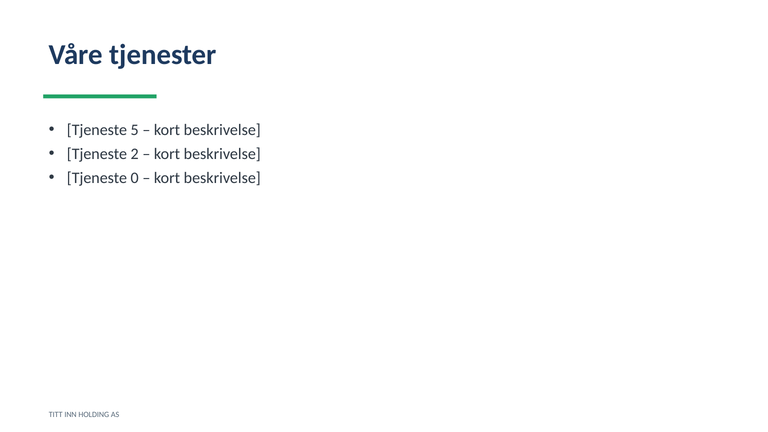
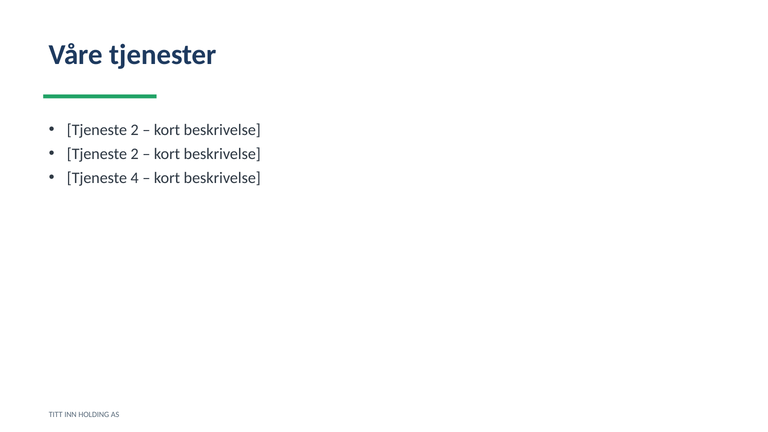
5: 5 -> 2 (135, 130)
0: 0 -> 4 (135, 178)
